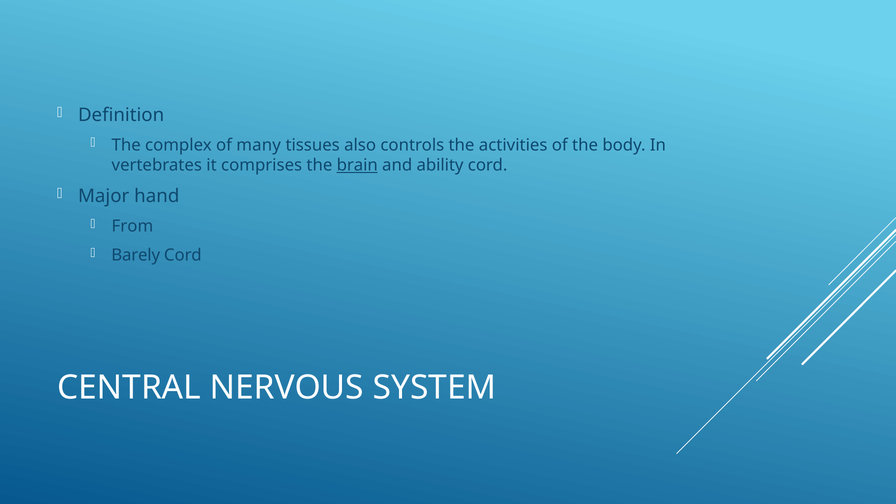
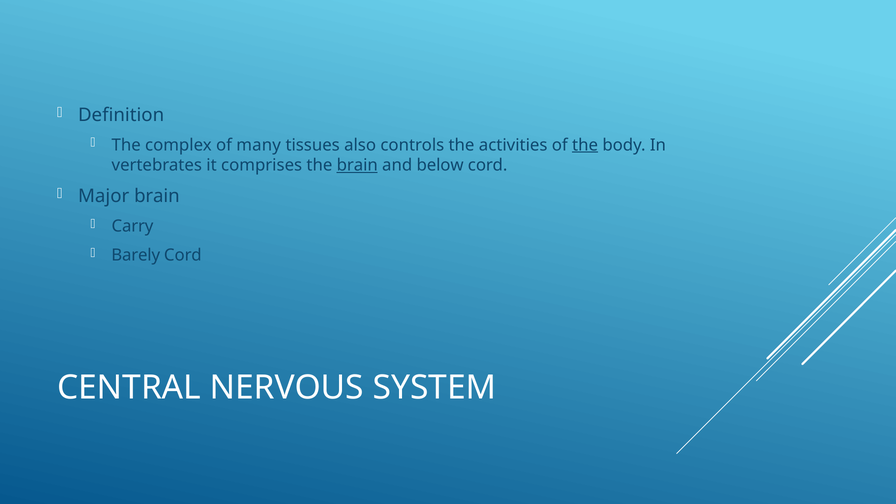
the underline: none -> present (585, 145)
ability: ability -> below (440, 165)
Major hand: hand -> brain (157, 196)
From: From -> Carry (133, 226)
